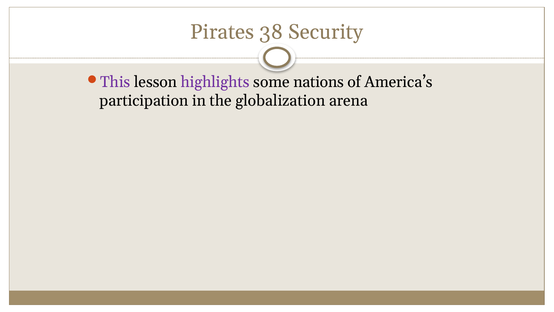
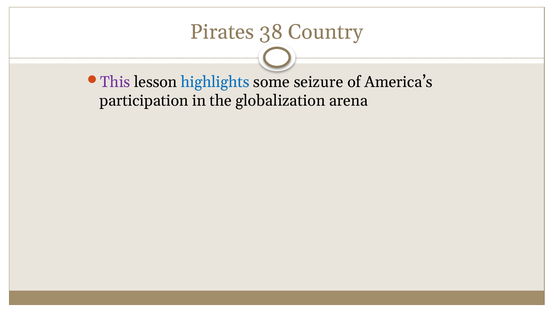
Security: Security -> Country (326, 32)
highlights colour: purple -> blue (215, 82)
nations: nations -> seizure (318, 82)
